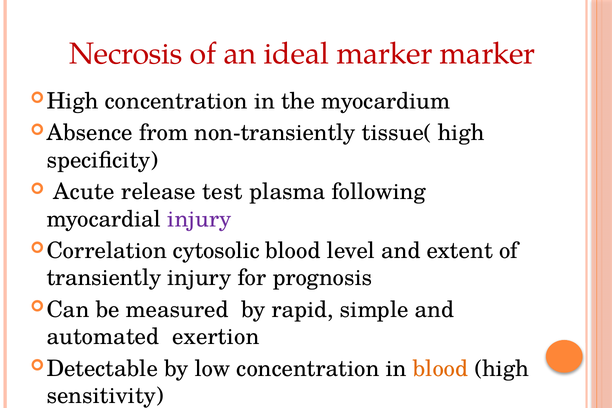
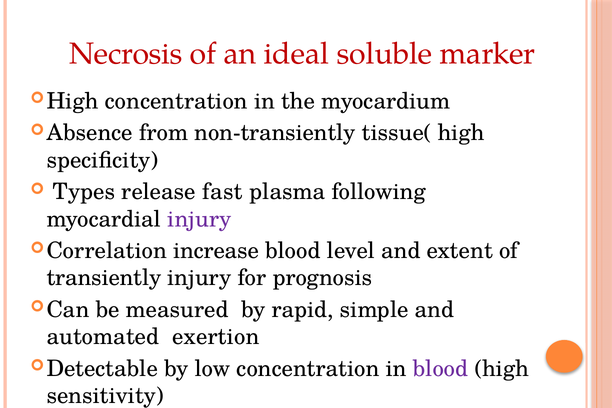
ideal marker: marker -> soluble (385, 54)
Acute: Acute -> Types (84, 192)
test: test -> fast (222, 192)
cytosolic: cytosolic -> increase (216, 251)
blood colour: orange -> purple (441, 369)
